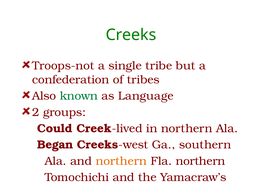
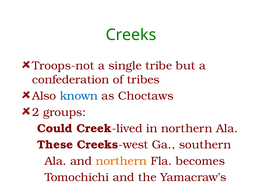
known colour: green -> blue (79, 96)
Language: Language -> Choctaws (146, 96)
Began: Began -> These (55, 145)
Fla northern: northern -> becomes (200, 161)
